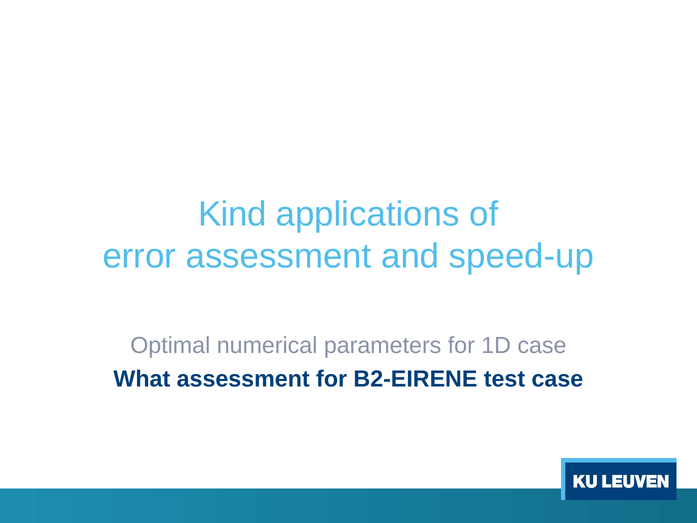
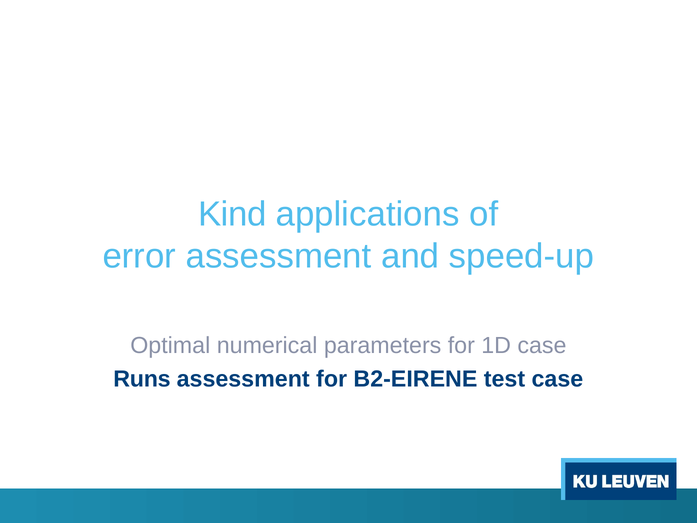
What: What -> Runs (142, 379)
